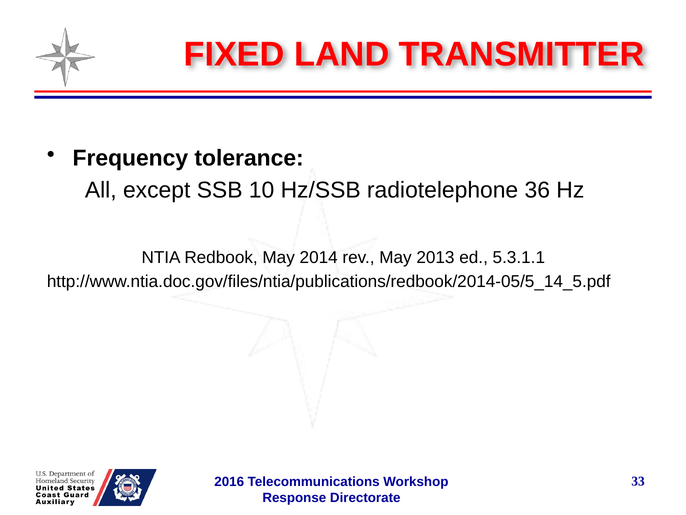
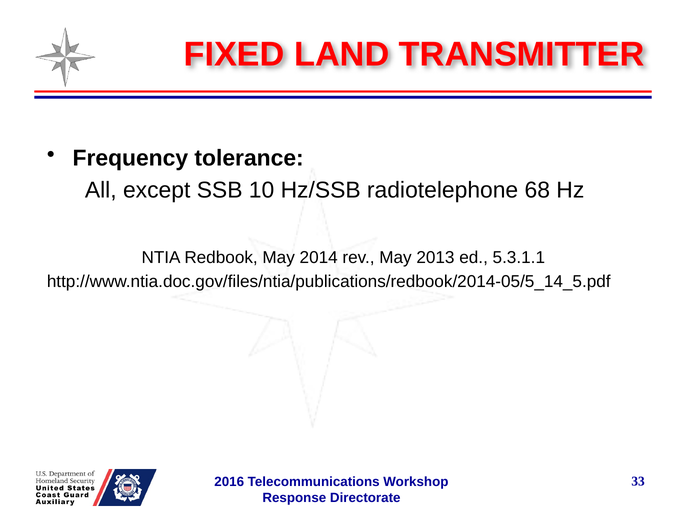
36: 36 -> 68 (537, 190)
